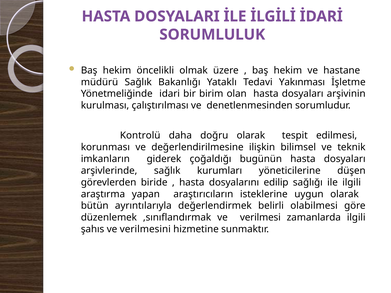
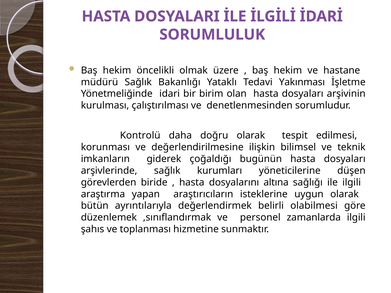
edilip: edilip -> altına (276, 182)
verilmesi: verilmesi -> personel (260, 218)
verilmesini: verilmesini -> toplanması (145, 229)
